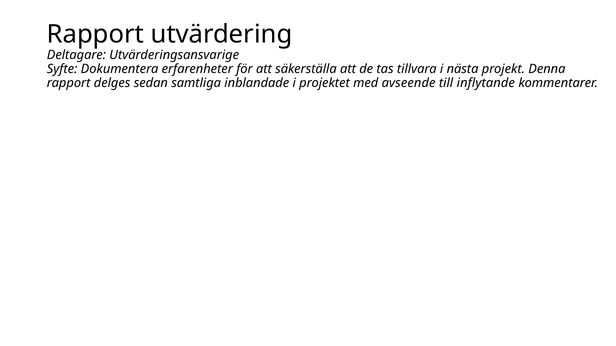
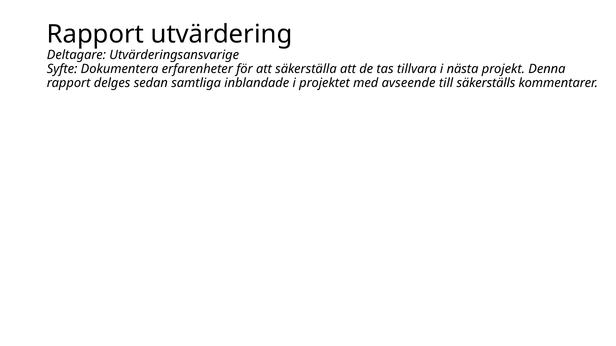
inflytande: inflytande -> säkerställs (486, 83)
